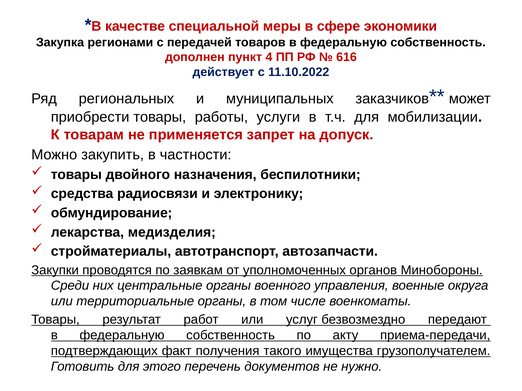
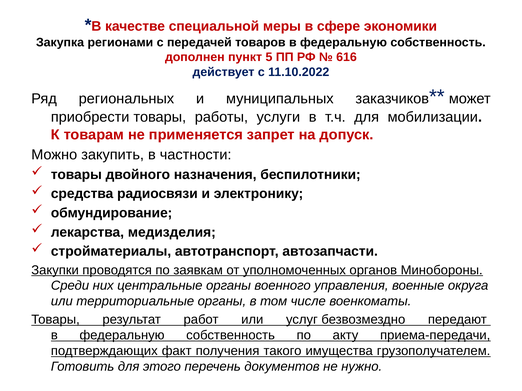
4: 4 -> 5 (269, 57)
